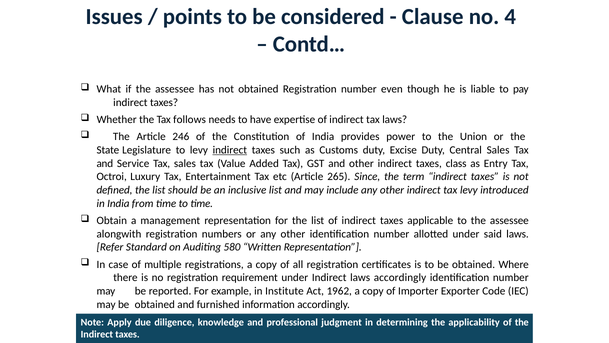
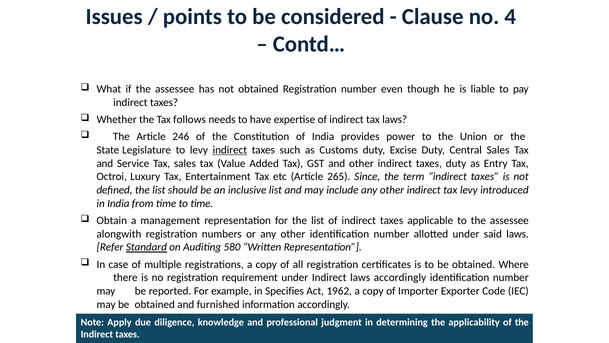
taxes class: class -> duty (456, 163)
Standard underline: none -> present (146, 247)
Institute: Institute -> Specifies (285, 291)
